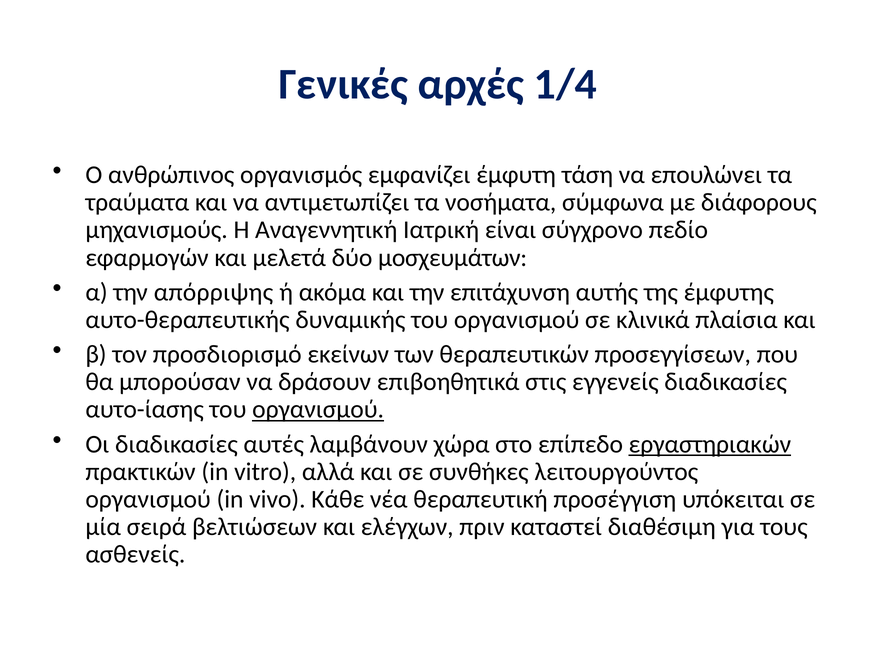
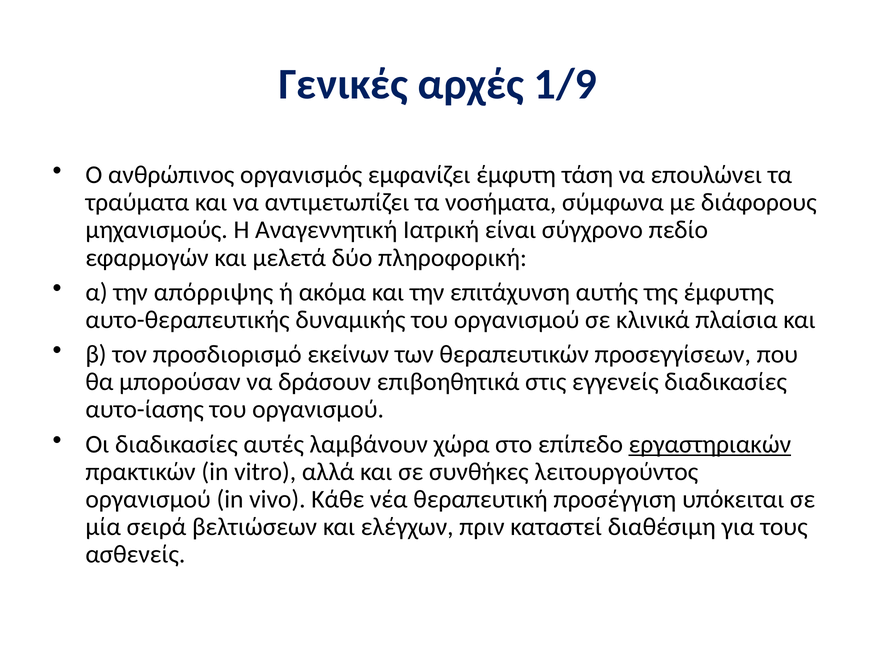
1/4: 1/4 -> 1/9 (565, 84)
μοσχευμάτων: μοσχευμάτων -> πληροφορική (452, 258)
οργανισμού underline: present -> none (318, 410)
